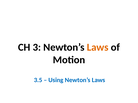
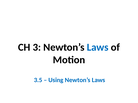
Laws colour: orange -> blue (98, 47)
